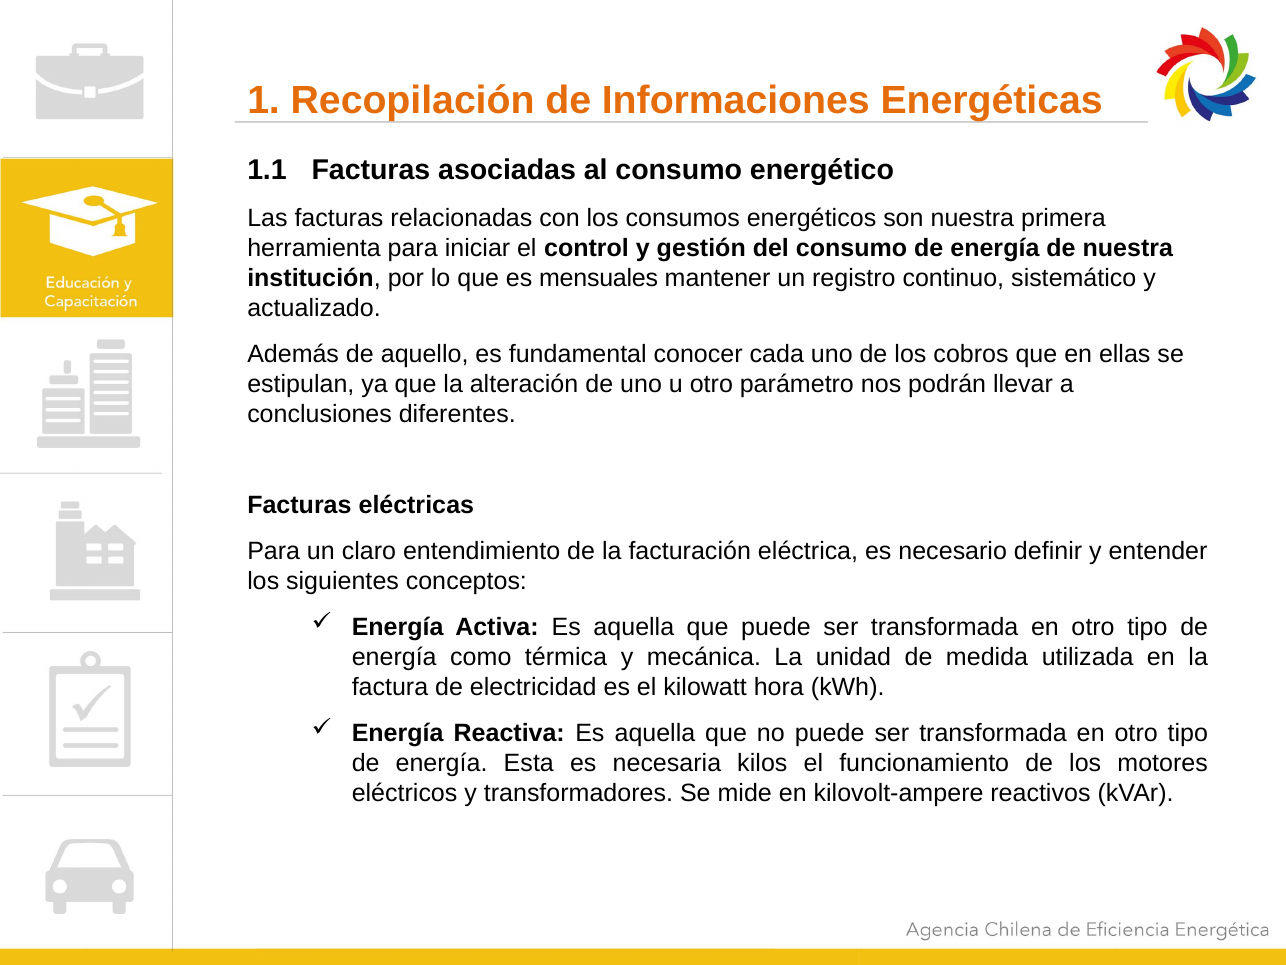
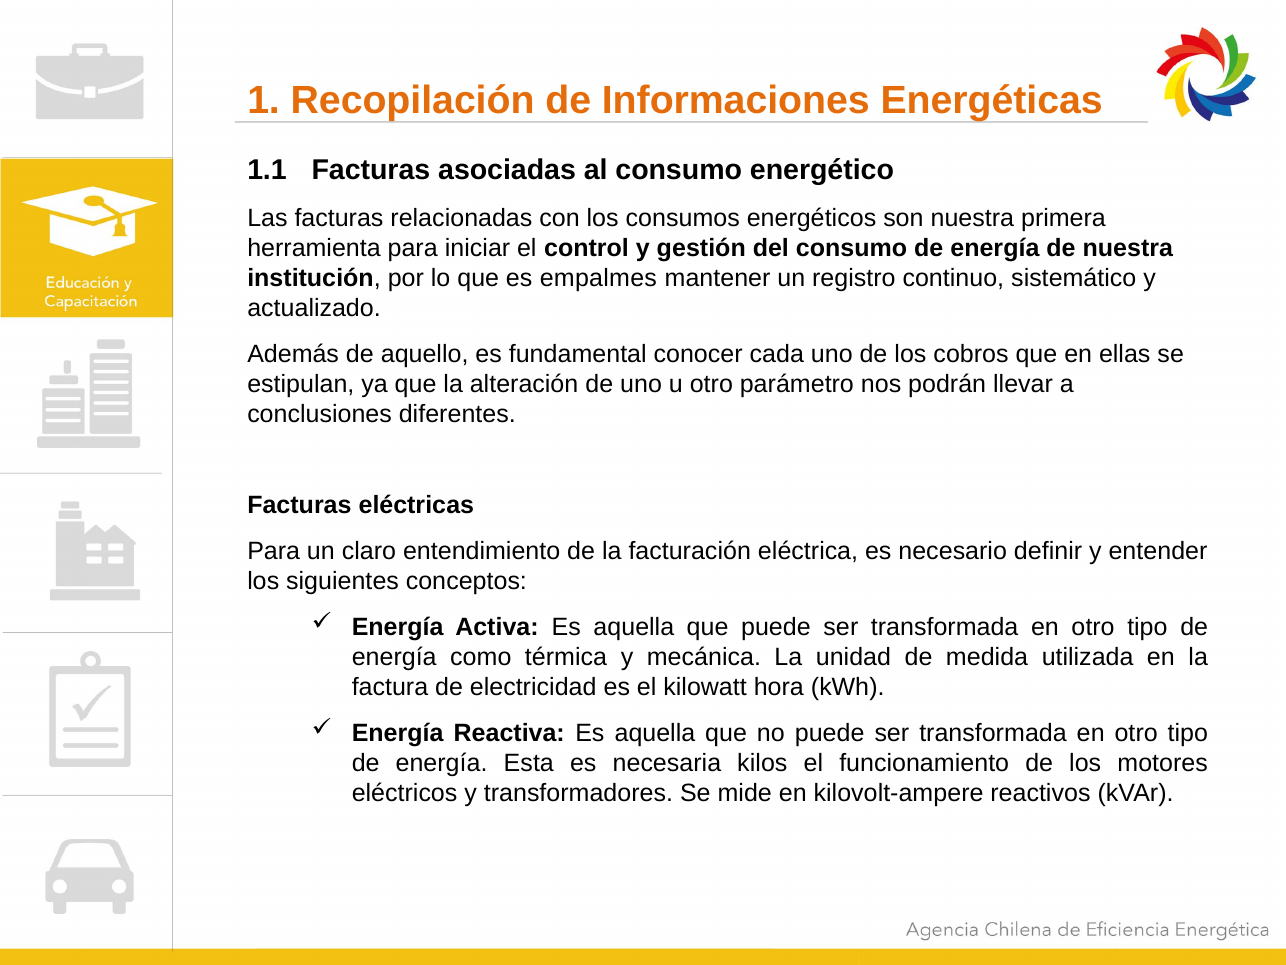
mensuales: mensuales -> empalmes (598, 278)
